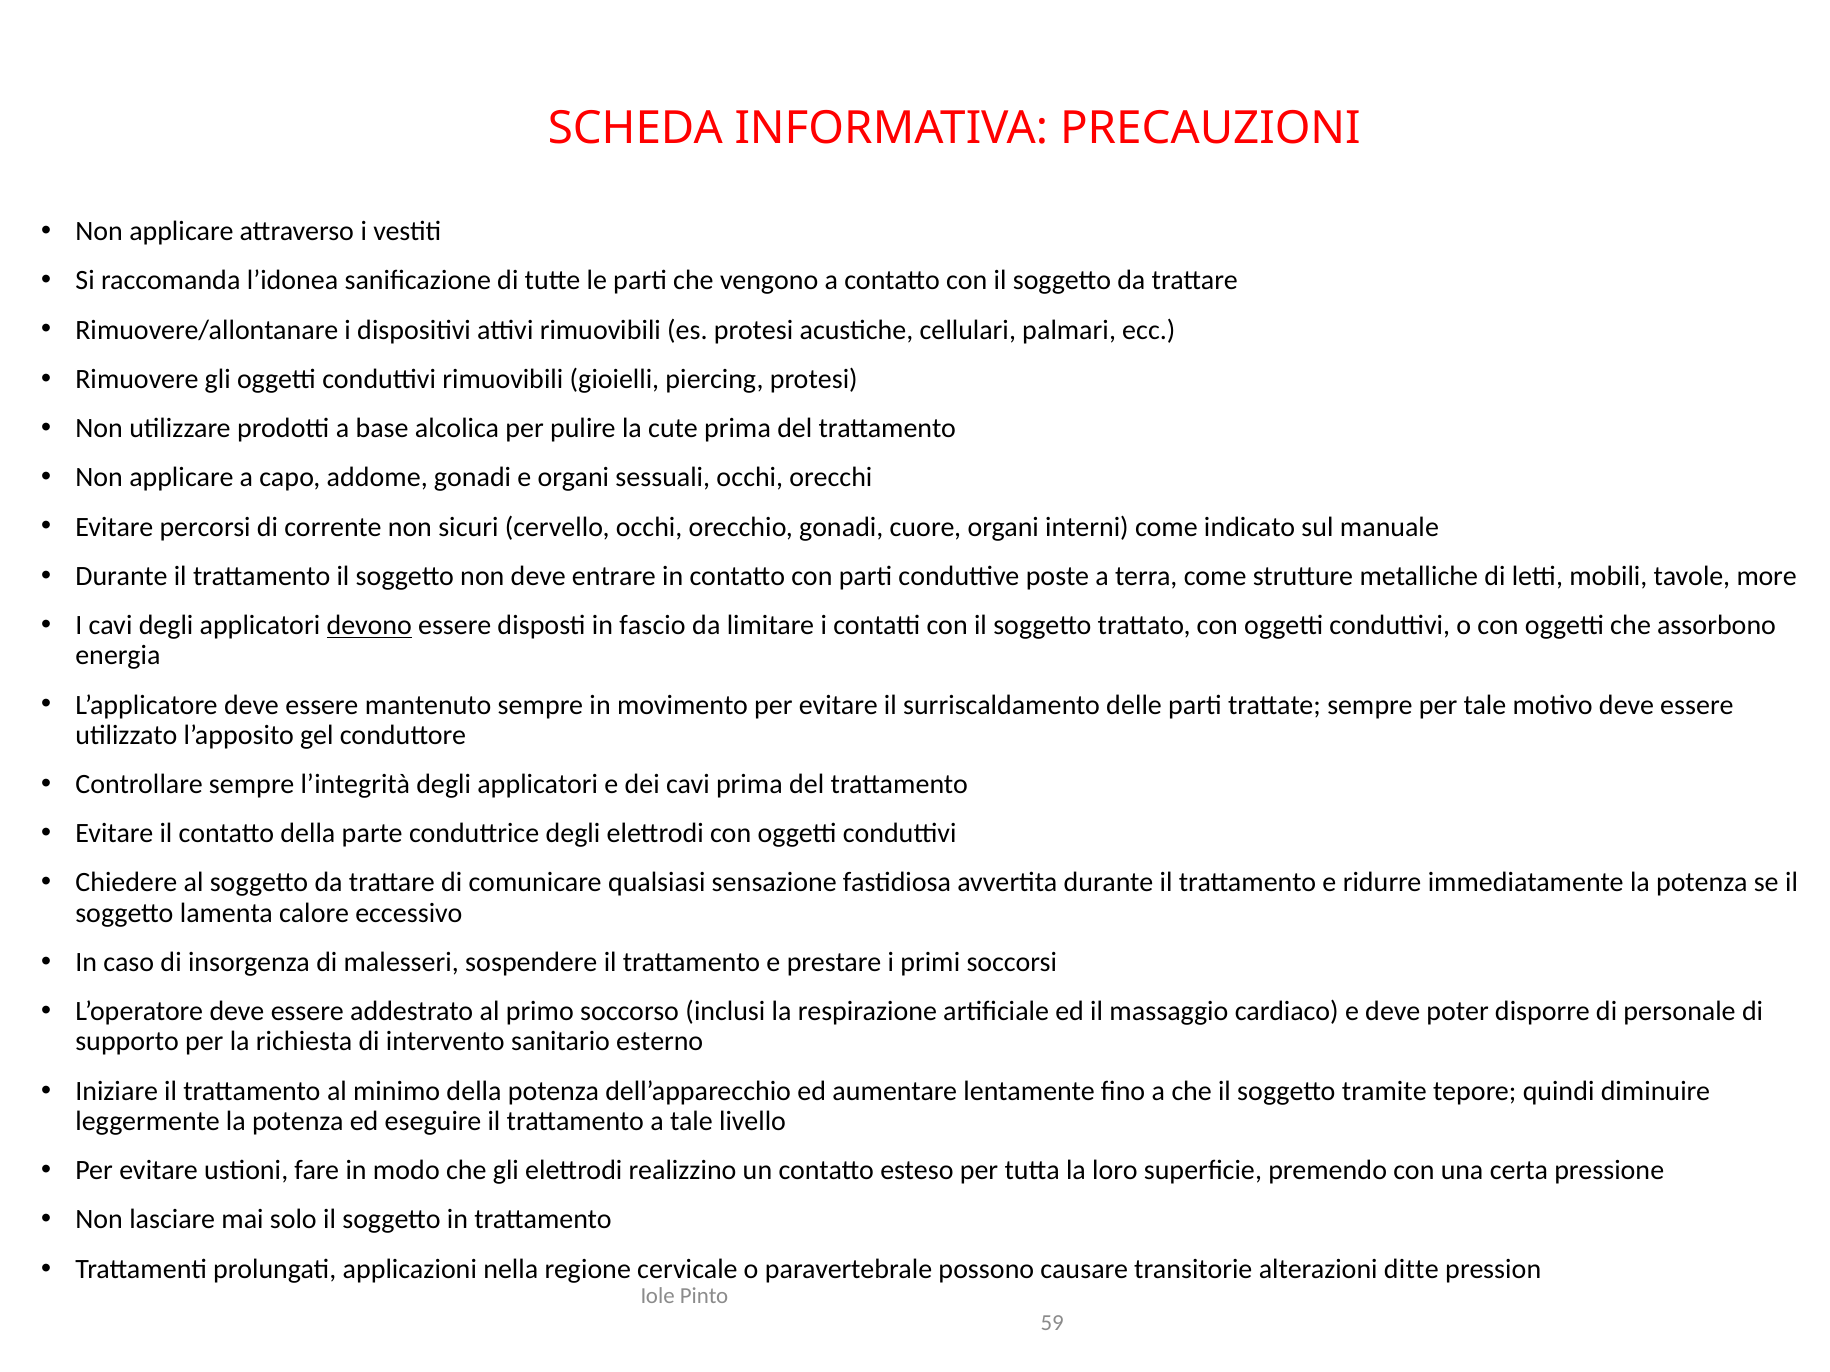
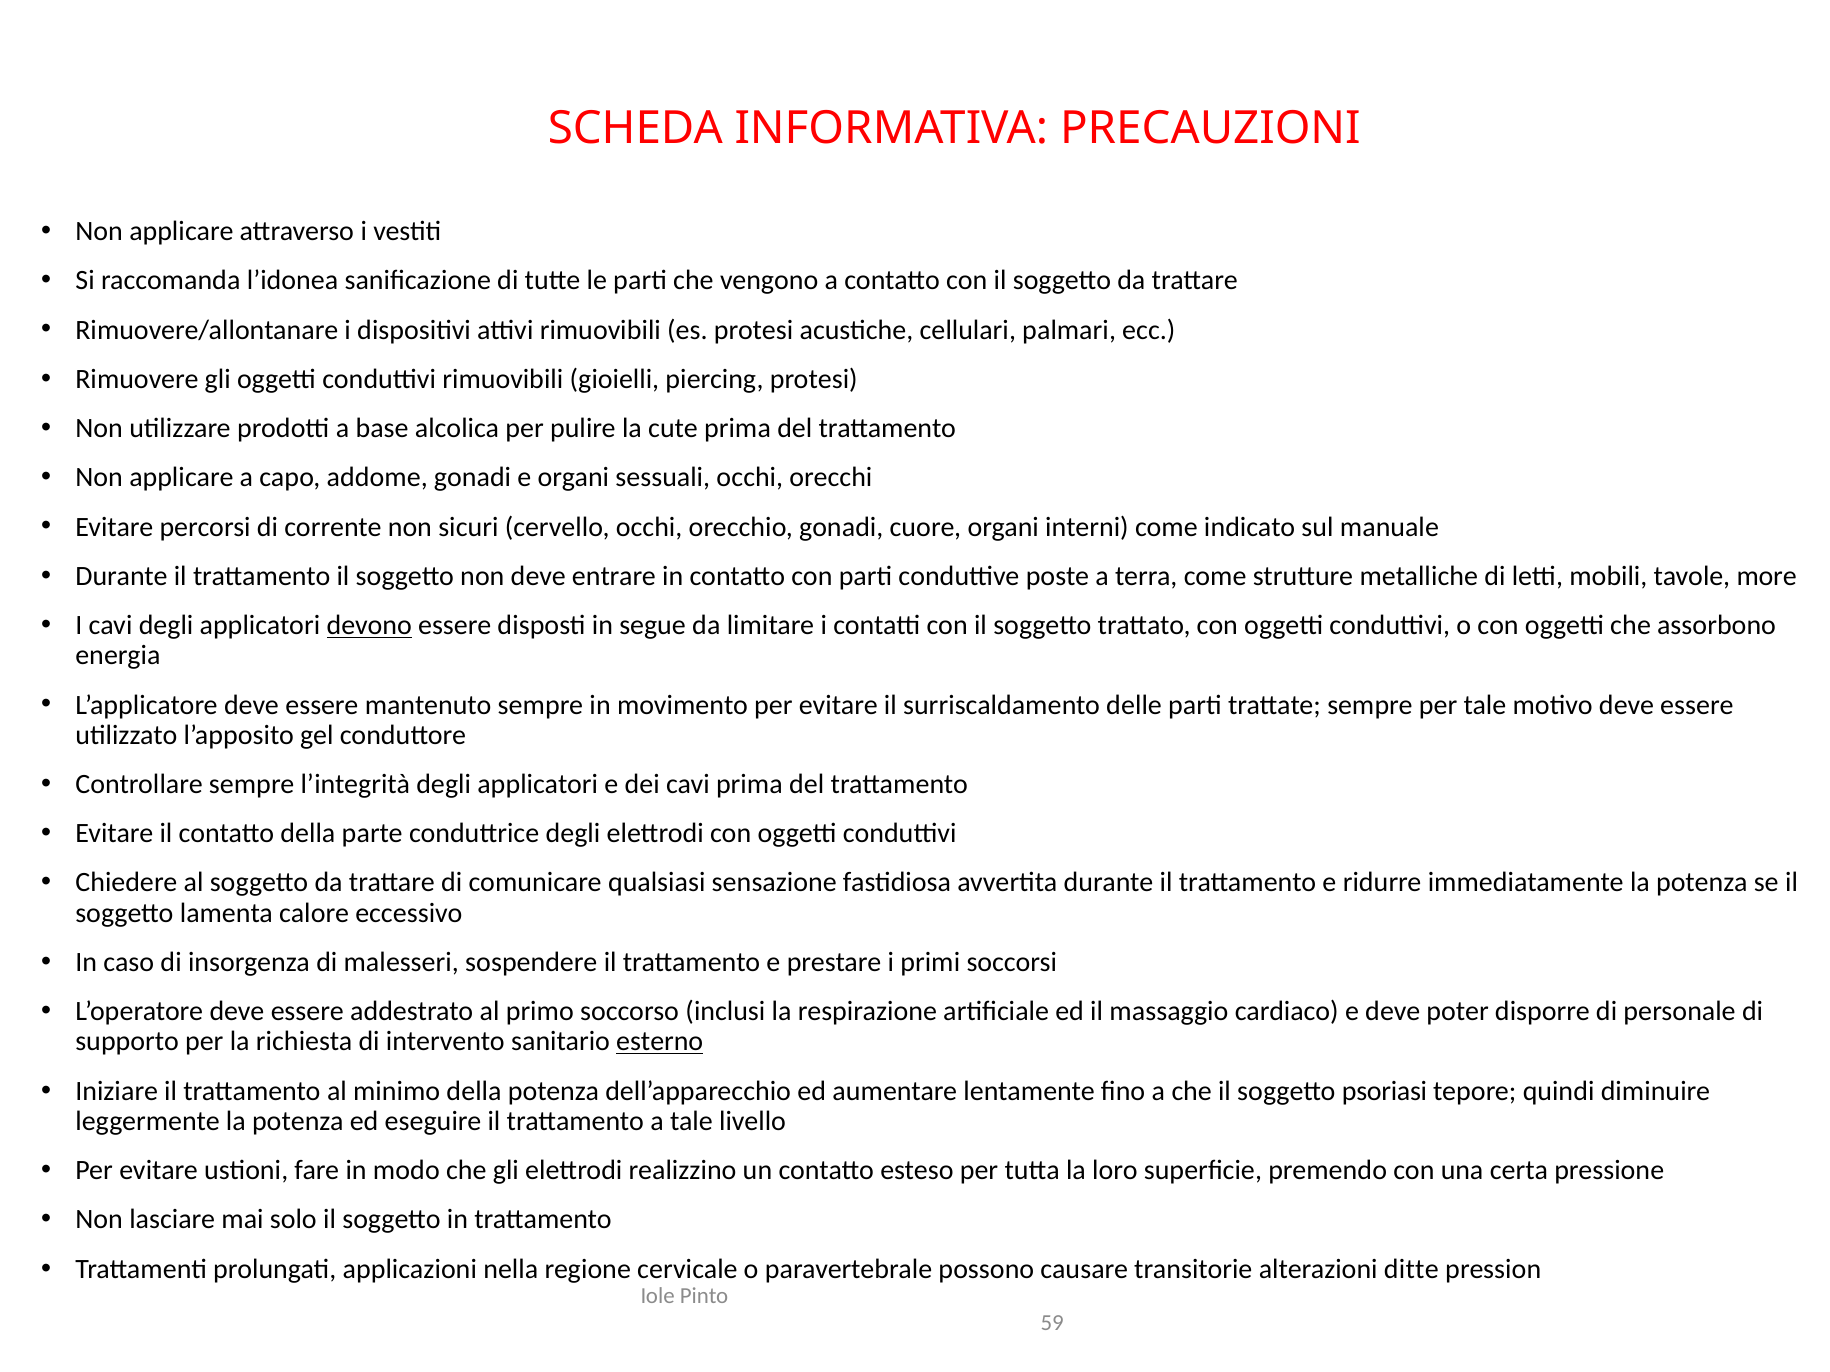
fascio: fascio -> segue (653, 626)
esterno underline: none -> present (660, 1042)
tramite: tramite -> psoriasi (1385, 1091)
